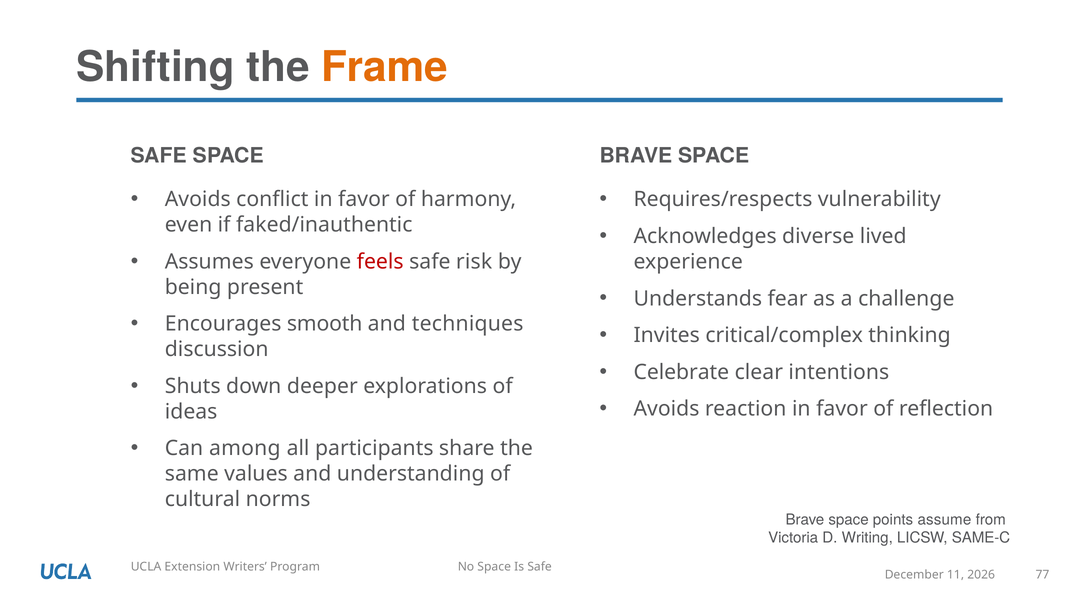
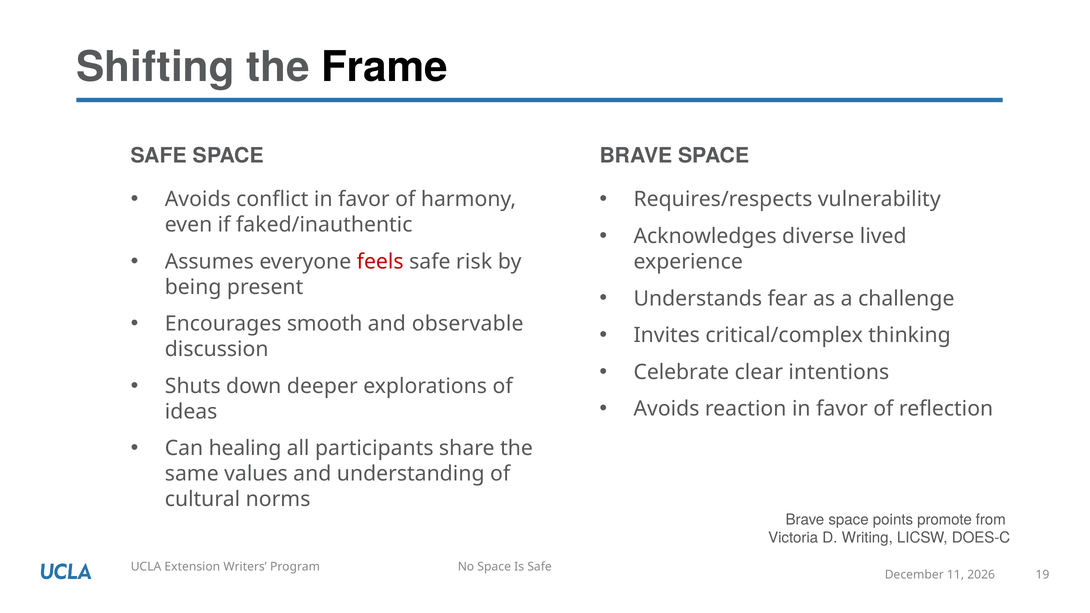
Frame colour: orange -> black (384, 67)
techniques: techniques -> observable (468, 324)
among: among -> healing (245, 449)
assume: assume -> promote (945, 520)
SAME-C: SAME-C -> DOES-C (981, 538)
77: 77 -> 19 (1042, 575)
